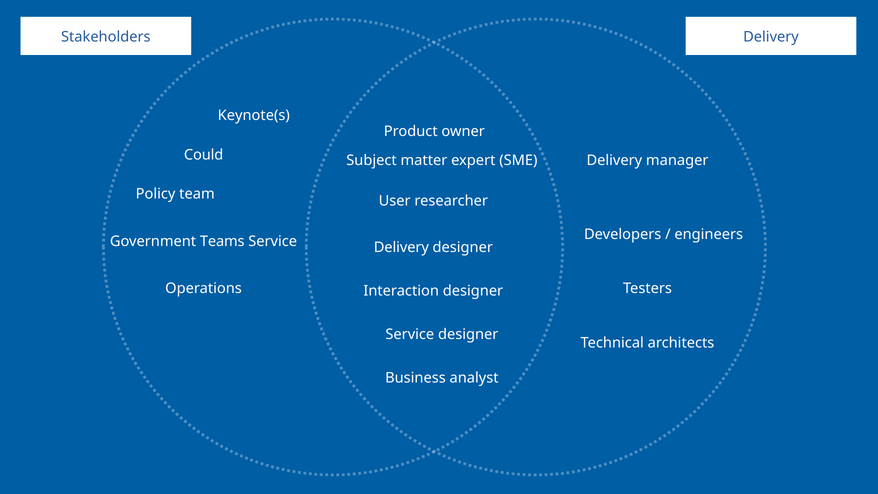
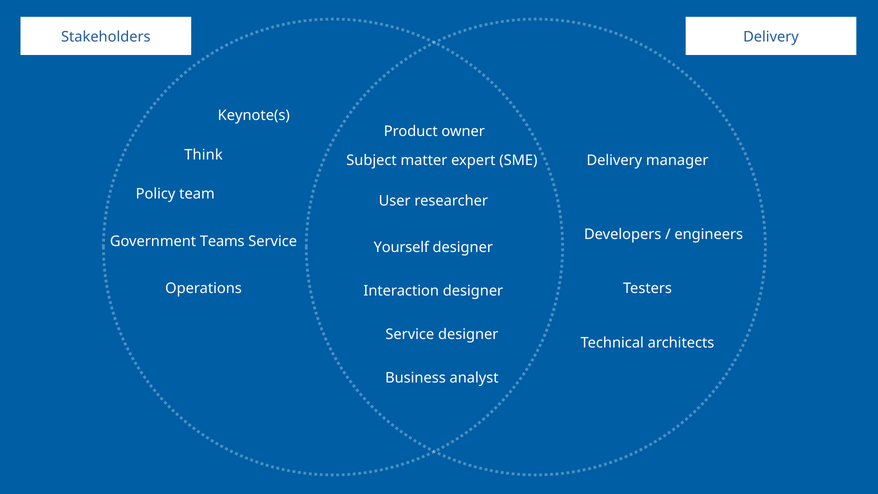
Could: Could -> Think (203, 155)
Delivery: Delivery -> Yourself (401, 247)
